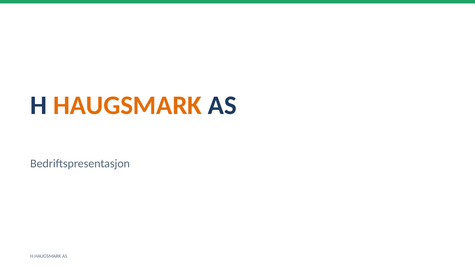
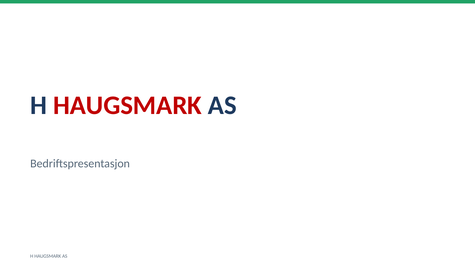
HAUGSMARK colour: orange -> red (127, 105)
